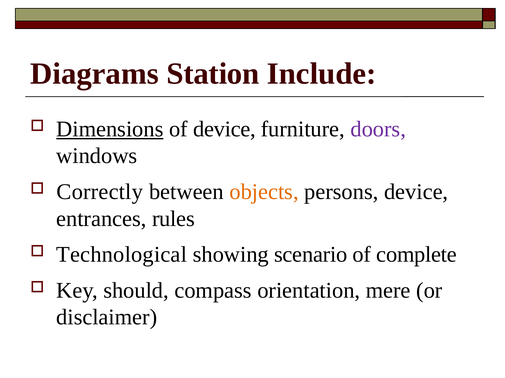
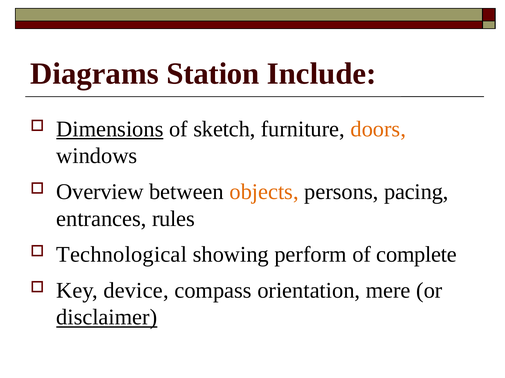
of device: device -> sketch (224, 129)
doors colour: purple -> orange (378, 129)
Correctly: Correctly -> Overview (100, 192)
persons device: device -> pacing (416, 192)
scenario: scenario -> perform (311, 255)
should: should -> device (136, 291)
disclaimer underline: none -> present (107, 318)
